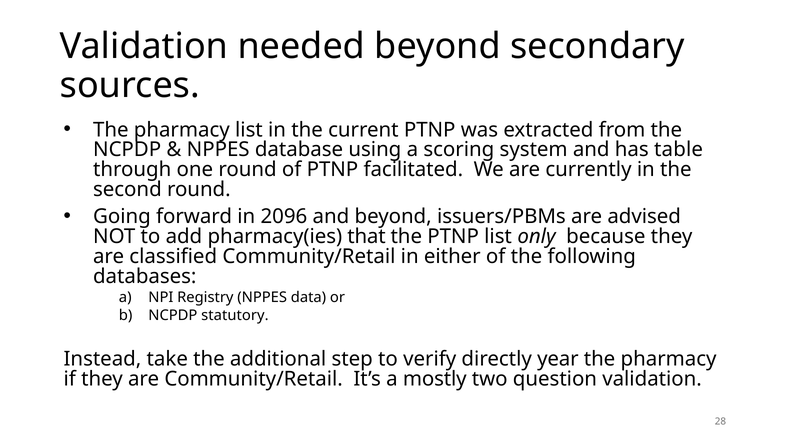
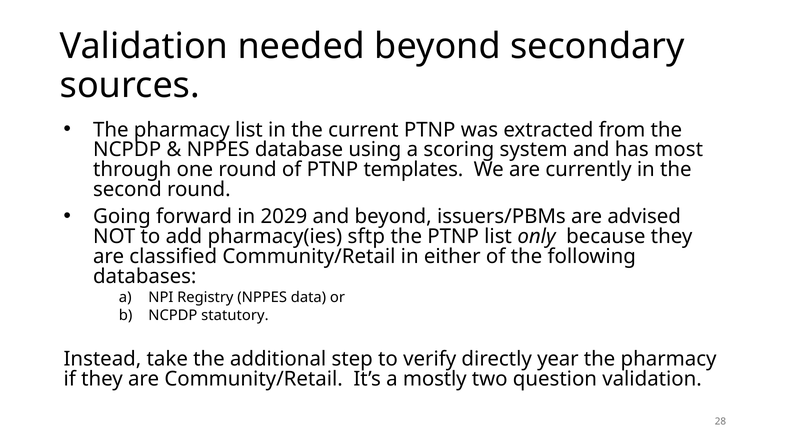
table: table -> most (679, 150)
facilitated: facilitated -> templates (413, 170)
2096: 2096 -> 2029 (284, 217)
that: that -> sftp (366, 237)
